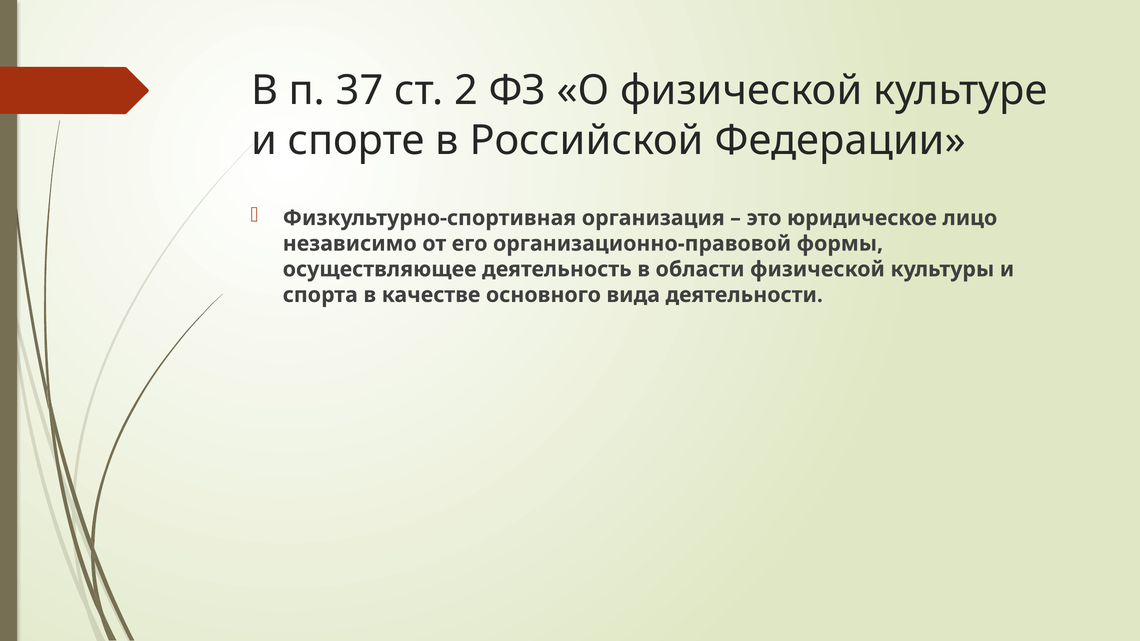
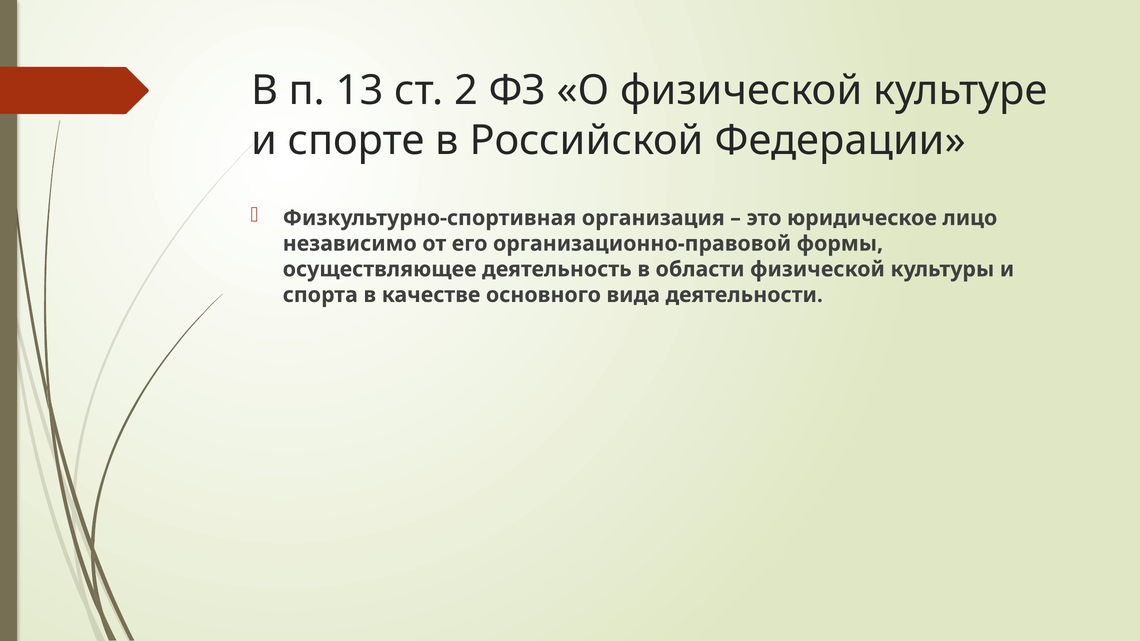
37: 37 -> 13 (360, 90)
